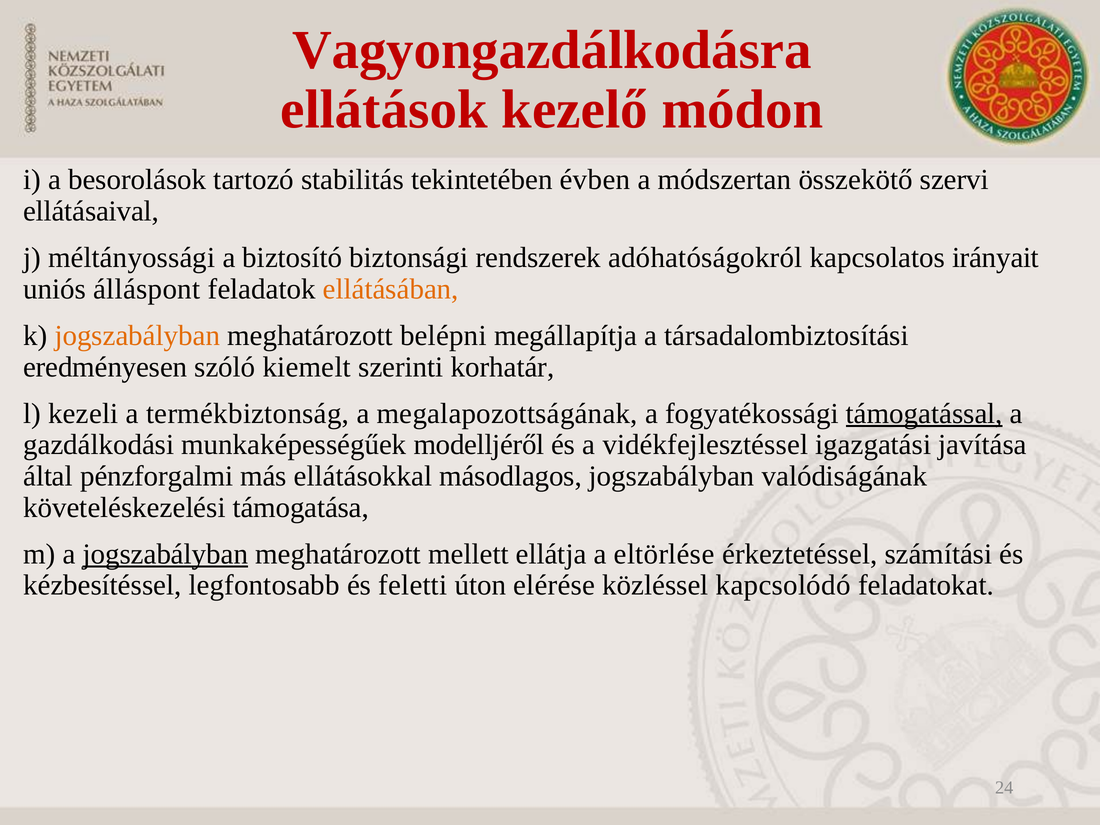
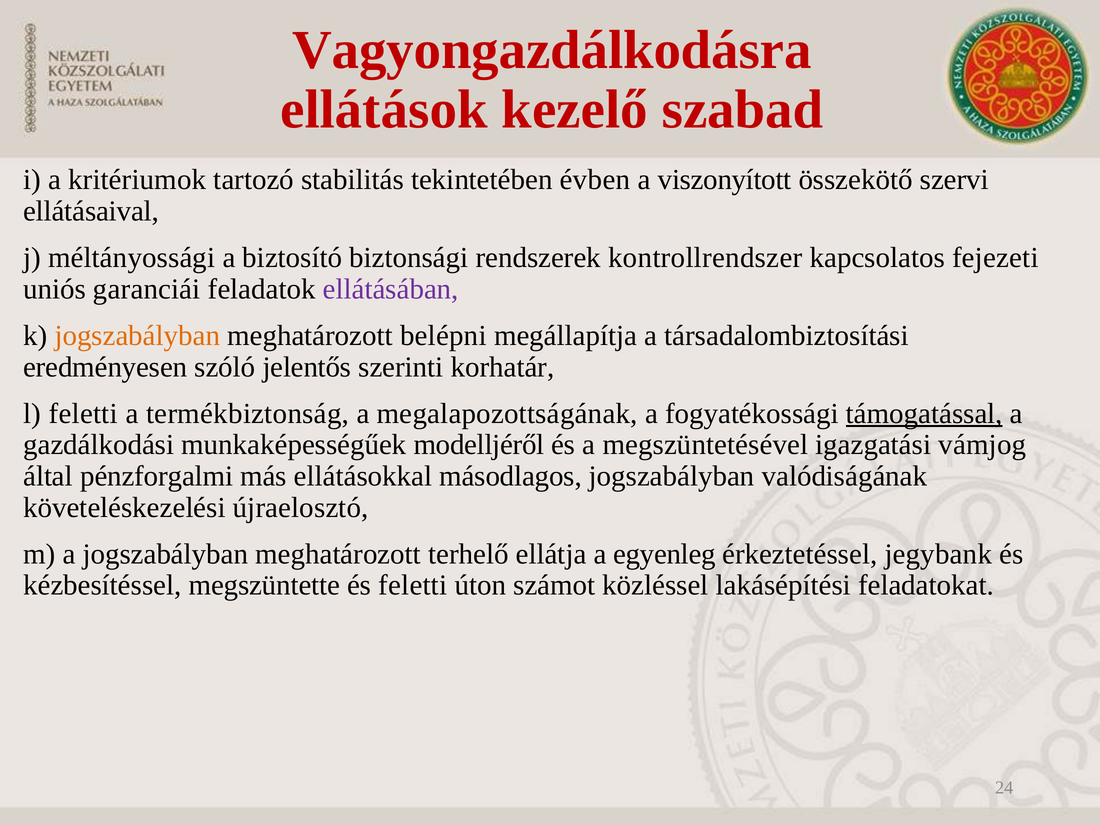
módon: módon -> szabad (743, 109)
besorolások: besorolások -> kritériumok (137, 180)
módszertan: módszertan -> viszonyított (725, 180)
adóhatóságokról: adóhatóságokról -> kontrollrendszer (705, 258)
irányait: irányait -> fejezeti (995, 258)
álláspont: álláspont -> garanciái (147, 289)
ellátásában colour: orange -> purple (391, 289)
kiemelt: kiemelt -> jelentős (307, 367)
l kezeli: kezeli -> feletti (83, 414)
vidékfejlesztéssel: vidékfejlesztéssel -> megszüntetésével (705, 445)
javítása: javítása -> vámjog (982, 445)
támogatása: támogatása -> újraelosztó (301, 508)
jogszabályban underline: present -> none (165, 554)
mellett: mellett -> terhelő (468, 554)
eltörlése: eltörlése -> egyenleg (664, 554)
számítási: számítási -> jegybank (938, 554)
legfontosabb: legfontosabb -> megszüntette (264, 585)
elérése: elérése -> számot (554, 585)
kapcsolódó: kapcsolódó -> lakásépítési (783, 585)
